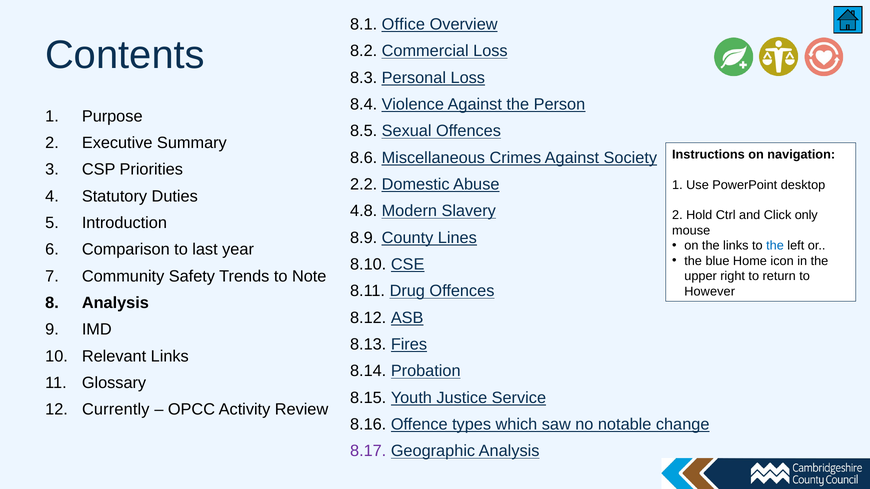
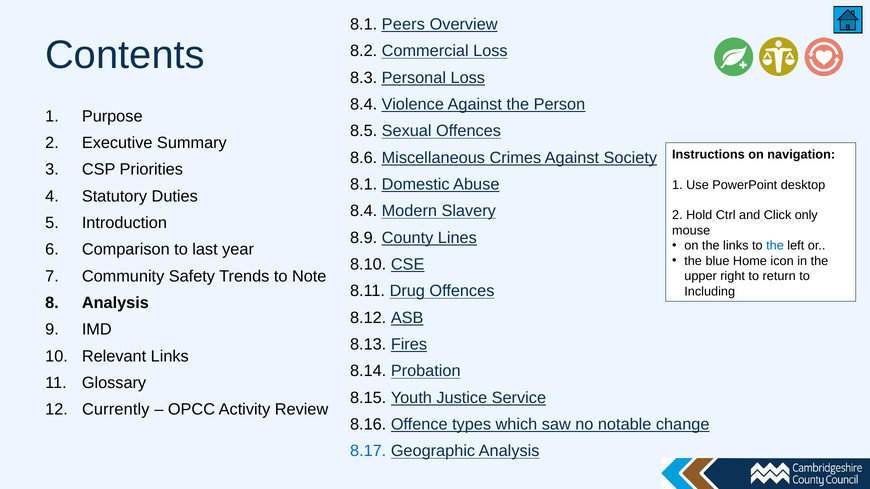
Office: Office -> Peers (403, 24)
2.2: 2.2 -> 8.1 (364, 185)
4.8: 4.8 -> 8.4 (364, 211)
However: However -> Including (710, 292)
8.17 colour: purple -> blue (368, 451)
